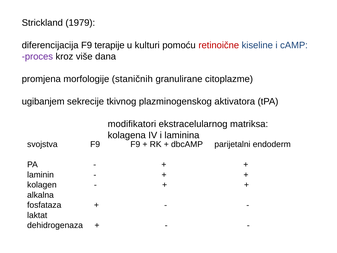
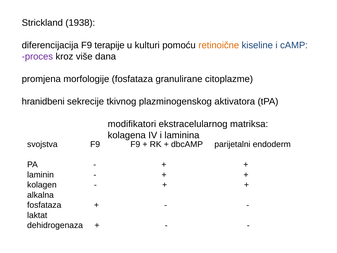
1979: 1979 -> 1938 (80, 23)
retinoične colour: red -> orange (219, 45)
morfologije staničnih: staničnih -> fosfataza (132, 79)
ugibanjem: ugibanjem -> hranidbeni (43, 102)
